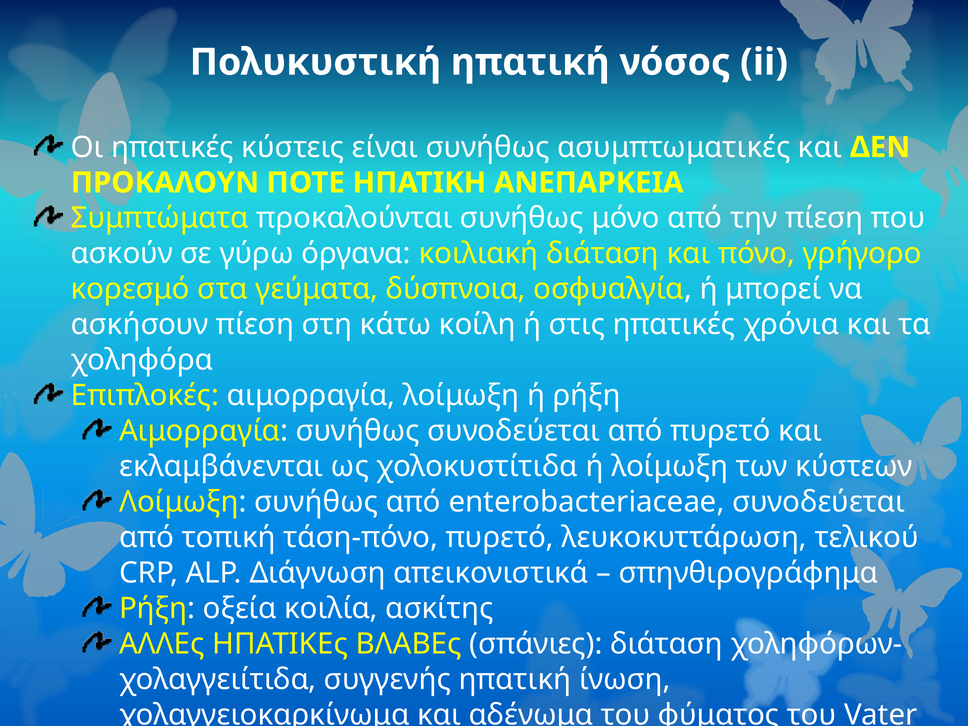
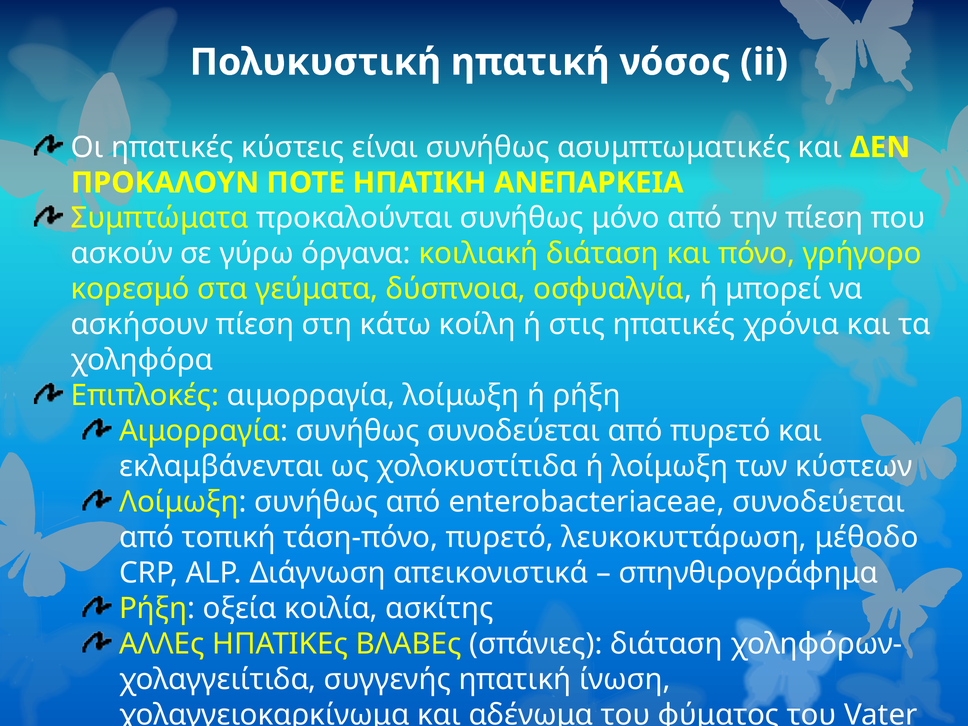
τελικού: τελικού -> μέθοδο (867, 538)
